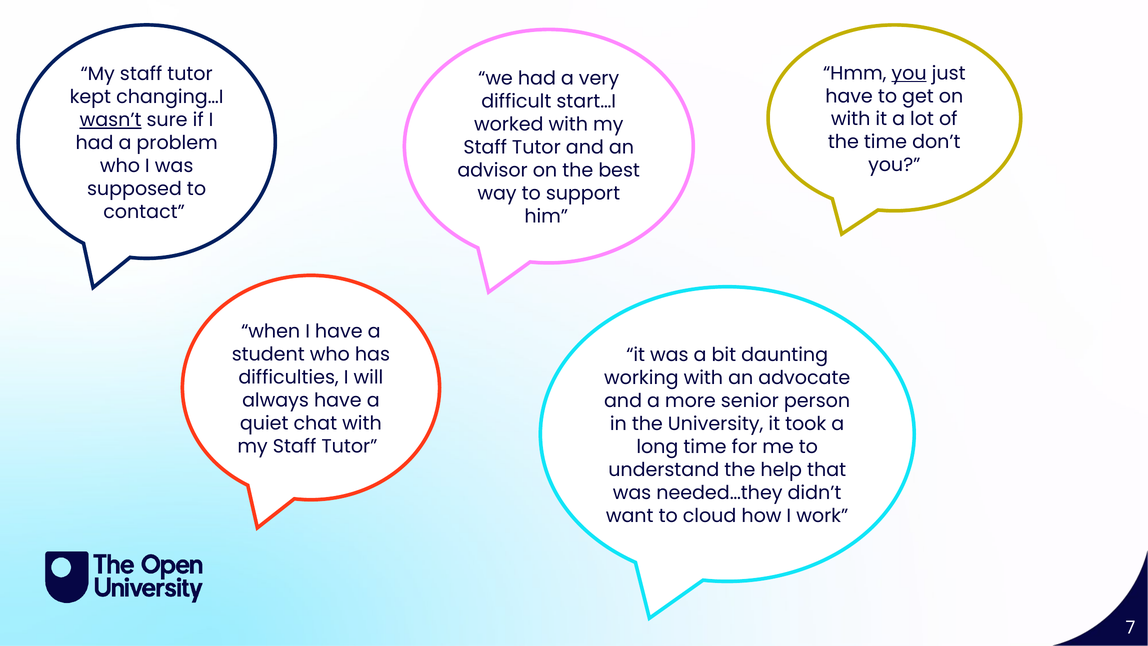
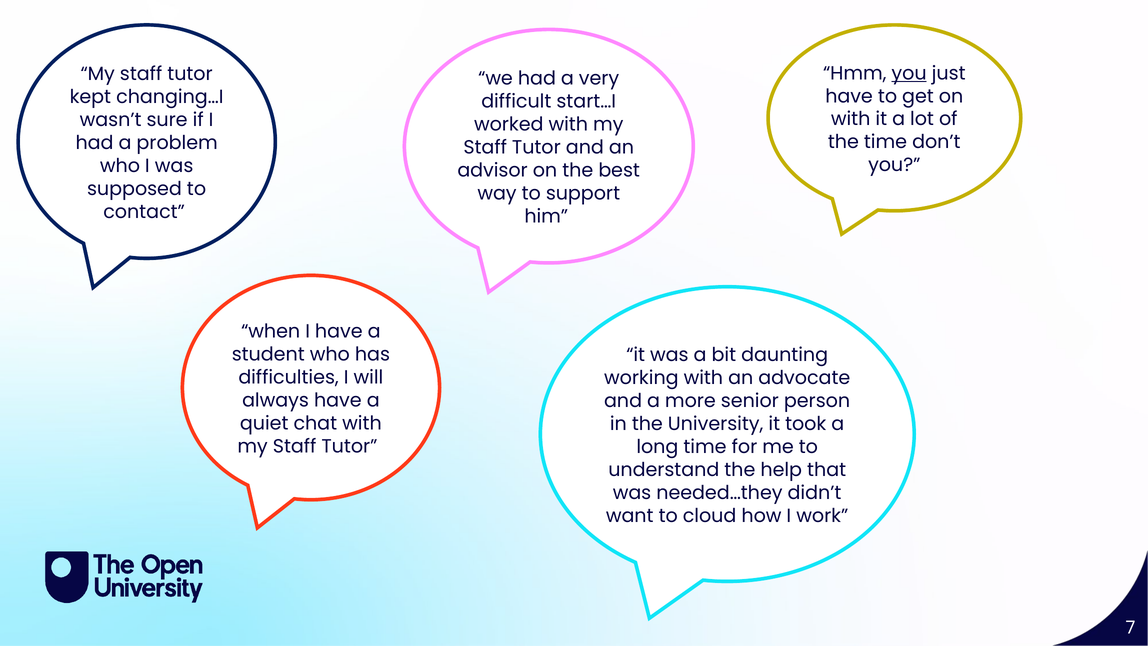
wasn’t underline: present -> none (111, 120)
